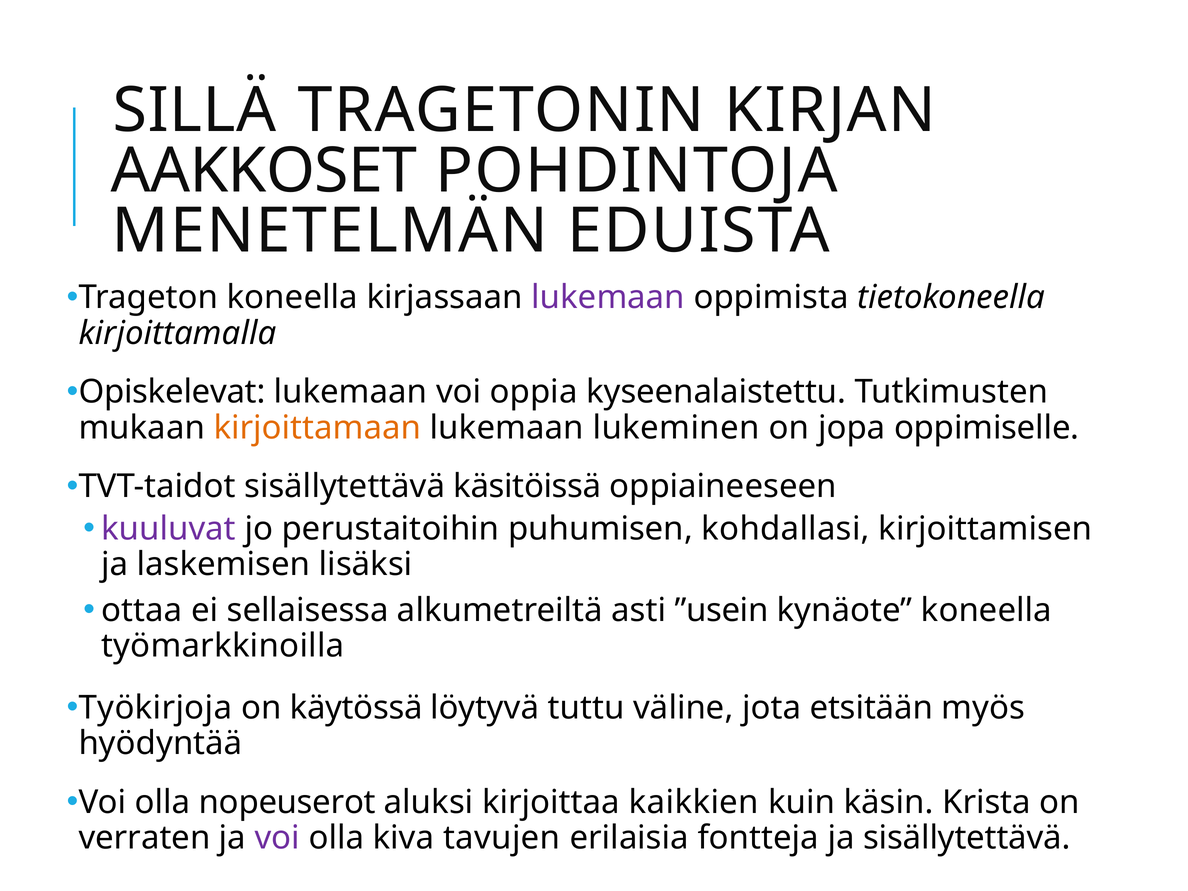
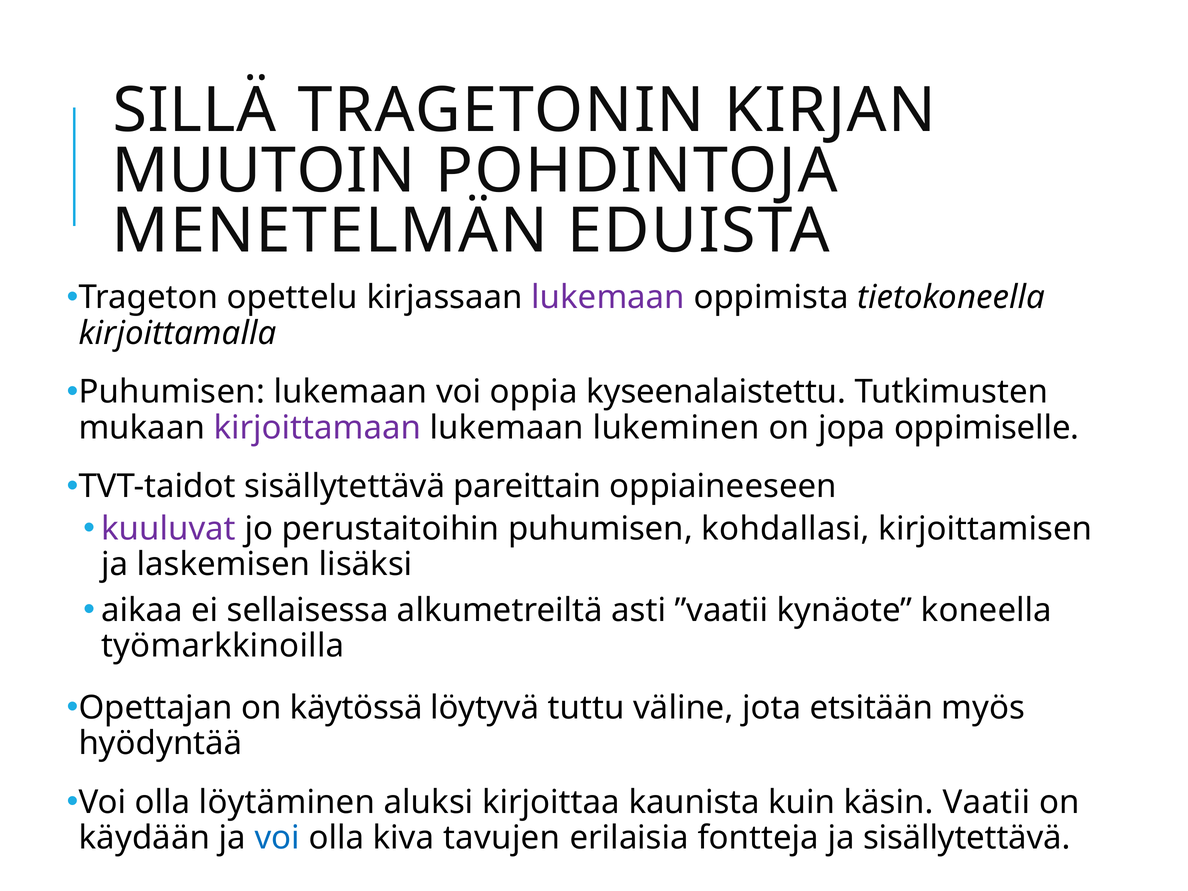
AAKKOSET: AAKKOSET -> MUUTOIN (264, 171)
Trageton koneella: koneella -> opettelu (292, 298)
Opiskelevat: Opiskelevat -> Puhumisen (172, 392)
kirjoittamaan colour: orange -> purple (317, 428)
käsitöissä: käsitöissä -> pareittain (527, 487)
ottaa: ottaa -> aikaa (142, 610)
”usein: ”usein -> ”vaatii (722, 610)
Työkirjoja: Työkirjoja -> Opettajan (156, 708)
nopeuserot: nopeuserot -> löytäminen (287, 802)
kaikkien: kaikkien -> kaunista (694, 802)
Krista: Krista -> Vaatii (986, 802)
verraten: verraten -> käydään (144, 838)
voi colour: purple -> blue (277, 838)
